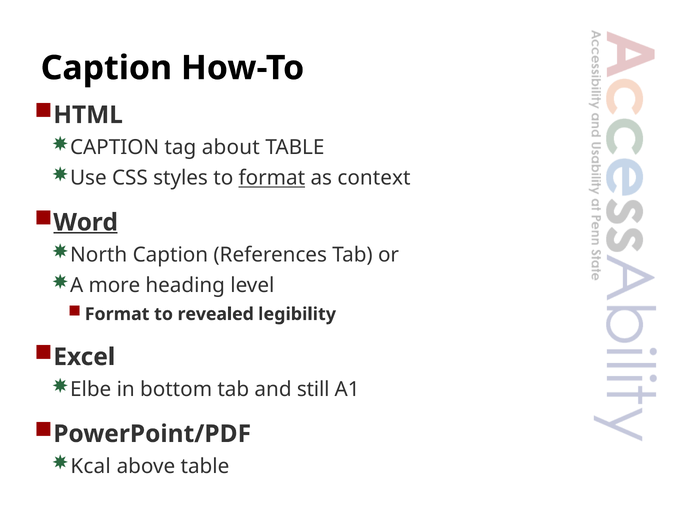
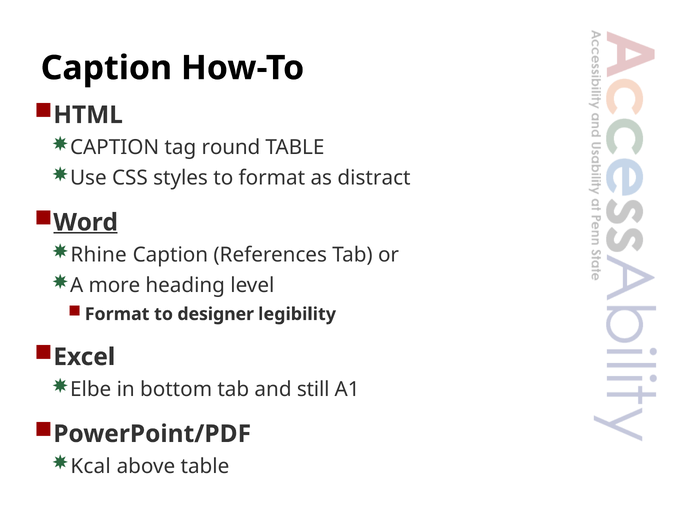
about: about -> round (231, 147)
format underline: present -> none (272, 178)
context: context -> distract (374, 178)
North: North -> Rhine (99, 255)
revealed: revealed -> designer (216, 314)
